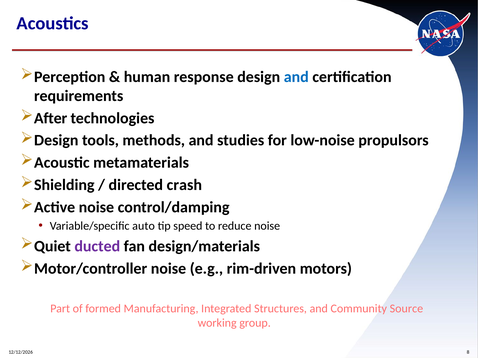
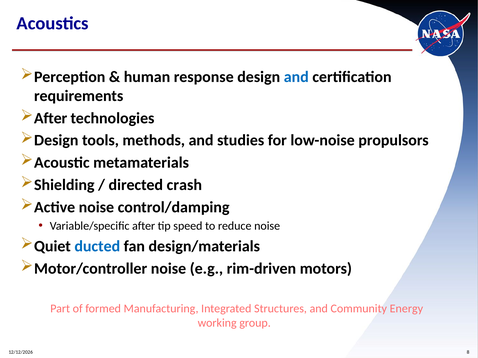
Variable/specific auto: auto -> after (144, 226)
ducted colour: purple -> blue (97, 247)
Source: Source -> Energy (406, 309)
